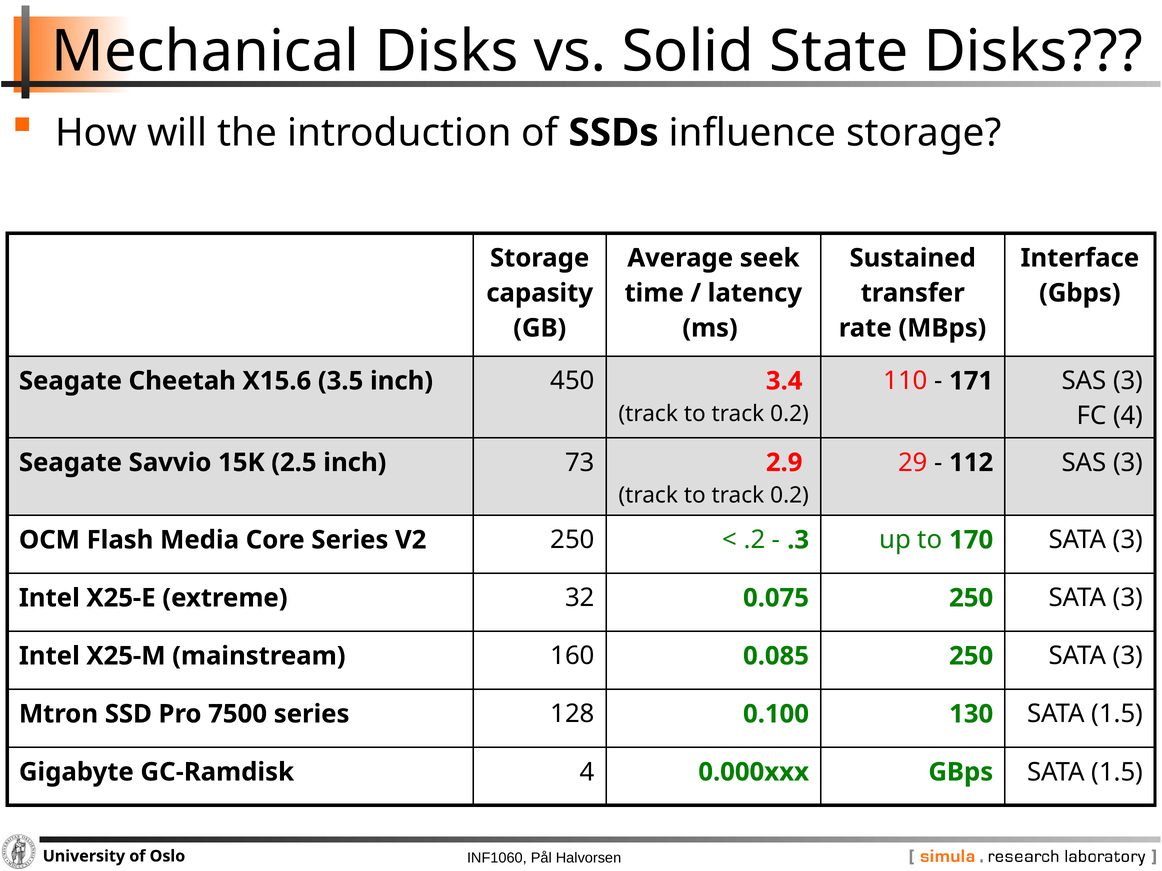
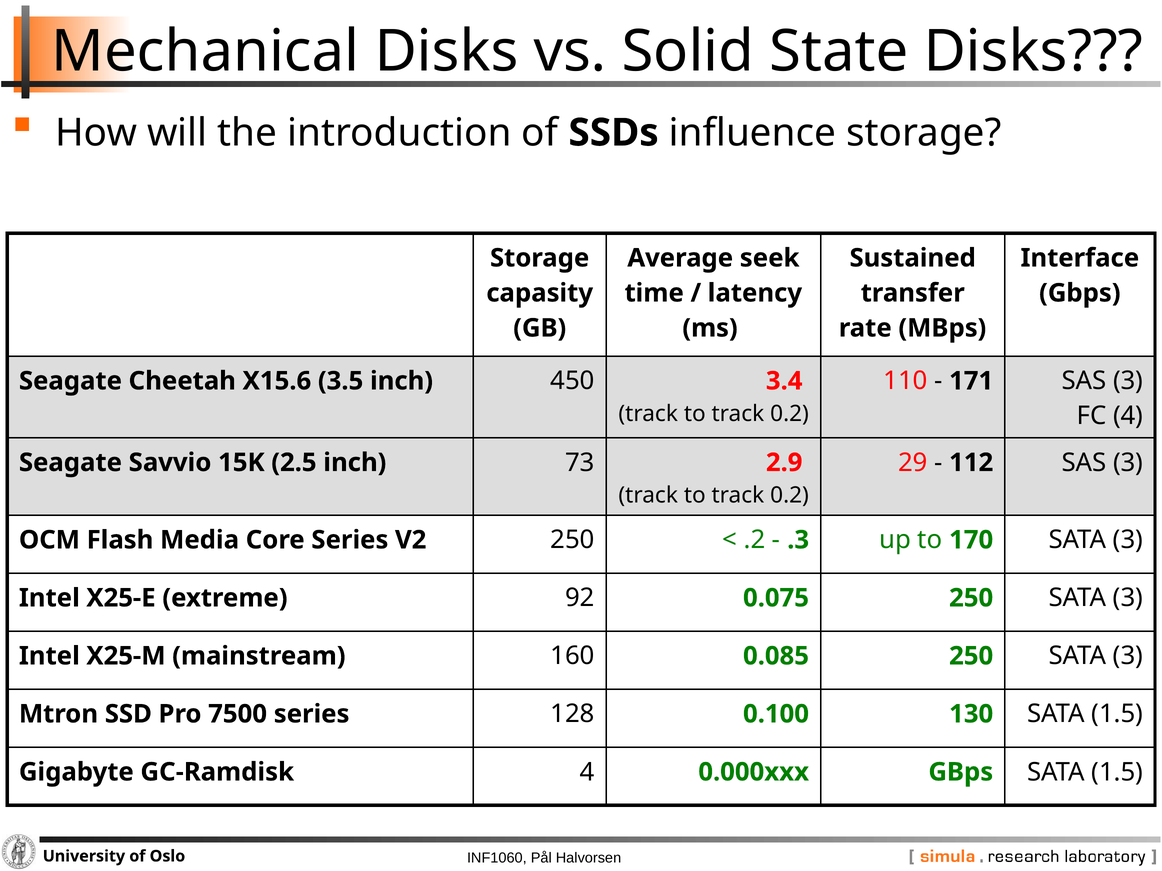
32: 32 -> 92 (580, 598)
